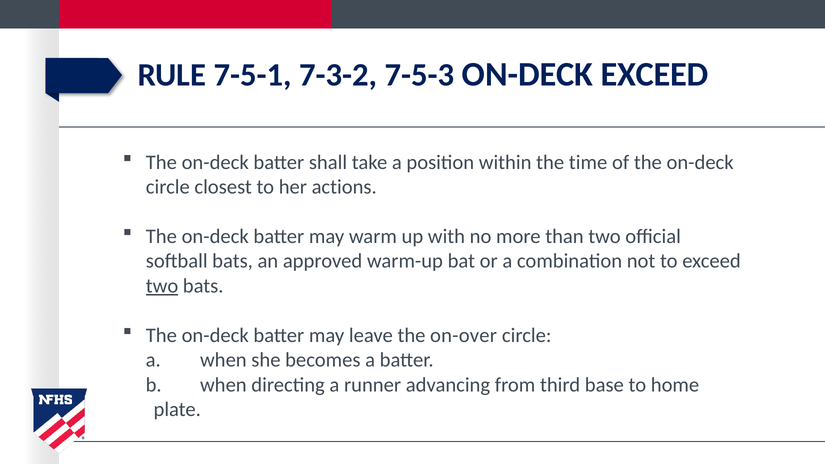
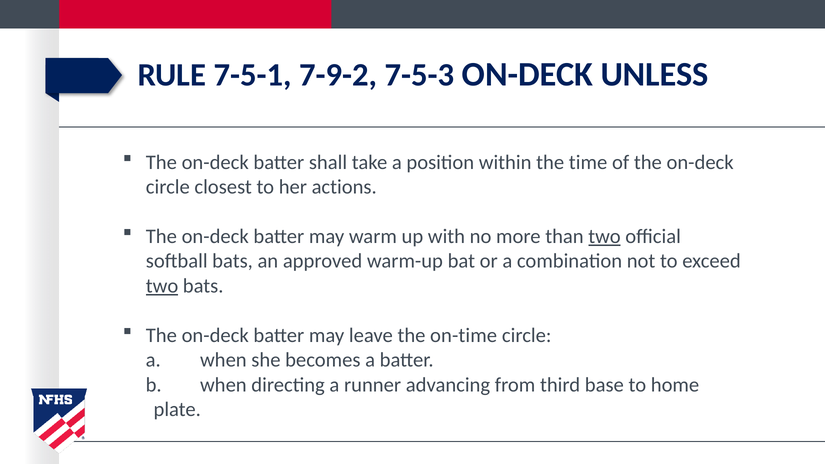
7-3-2: 7-3-2 -> 7-9-2 (338, 75)
ON-DECK EXCEED: EXCEED -> UNLESS (655, 74)
two underline: none -> present (605, 236)
on-over: on-over -> on-time (464, 335)
